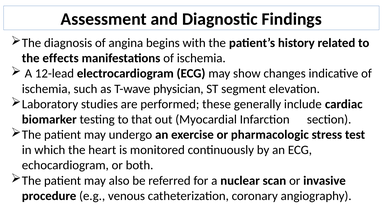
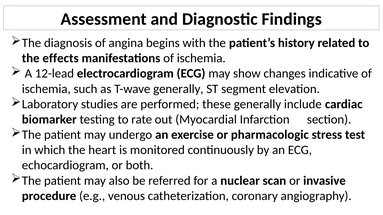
T-wave physician: physician -> generally (178, 89)
that: that -> rate (142, 120)
